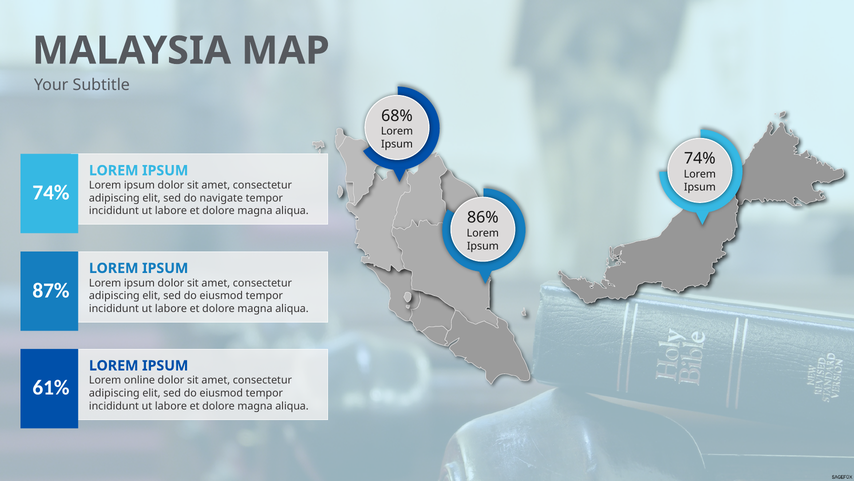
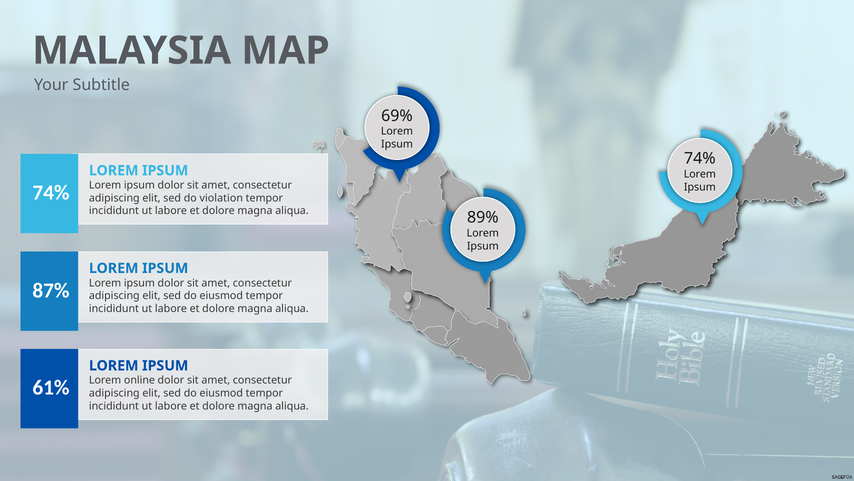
68%: 68% -> 69% (397, 116)
navigate: navigate -> violation (221, 198)
86%: 86% -> 89% (483, 217)
